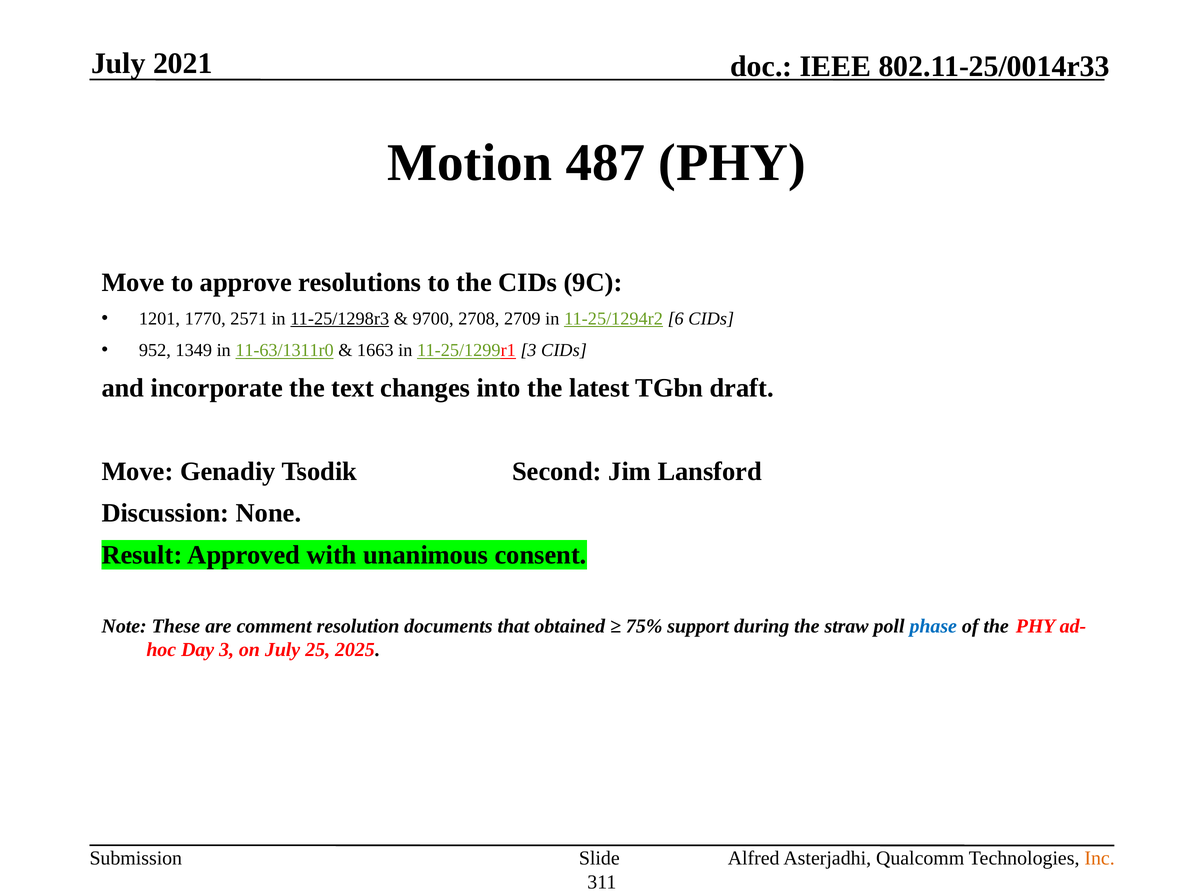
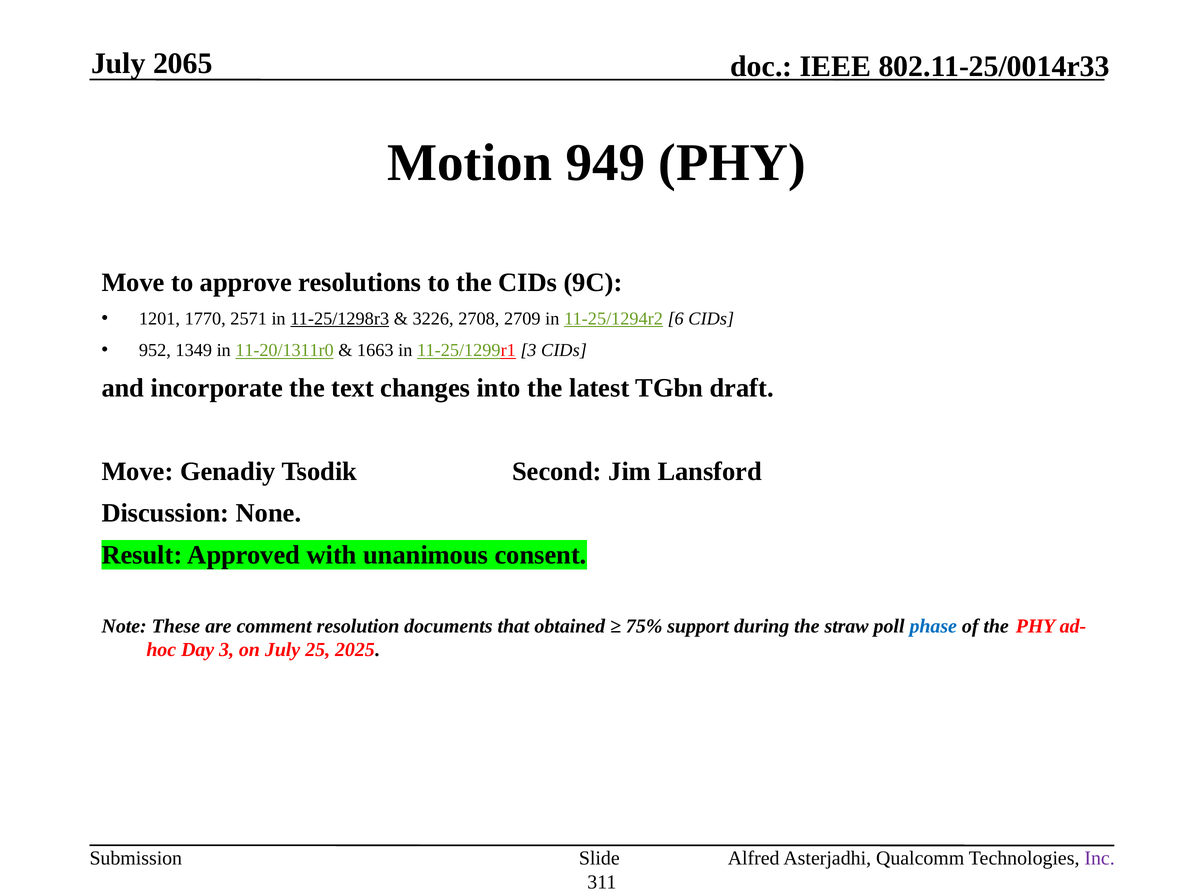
2021: 2021 -> 2065 (183, 63)
487: 487 -> 949 (605, 163)
9700: 9700 -> 3226 (433, 319)
11-63/1311r0: 11-63/1311r0 -> 11-20/1311r0 (285, 351)
Inc colour: orange -> purple (1100, 859)
